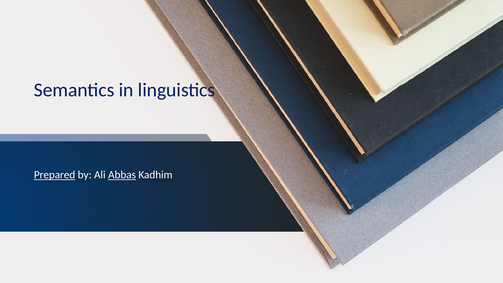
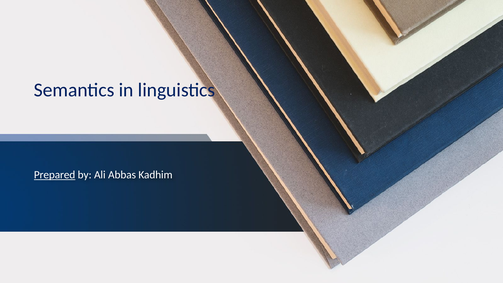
Abbas underline: present -> none (122, 175)
